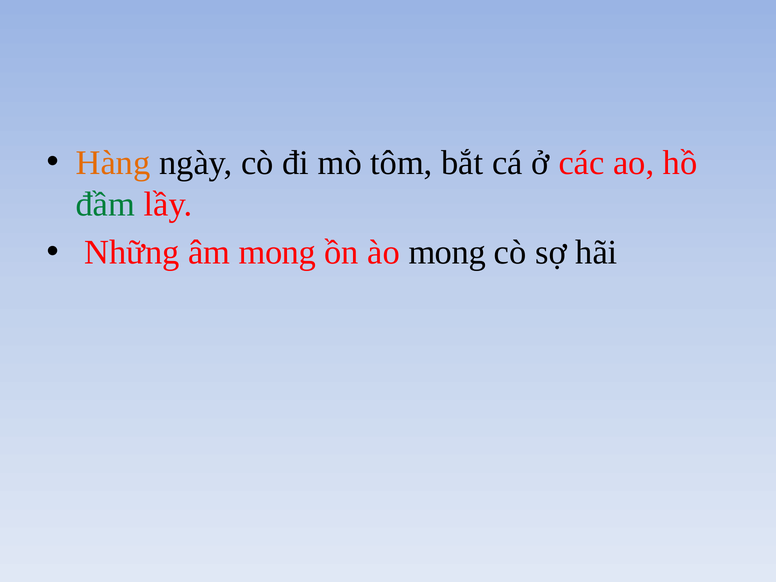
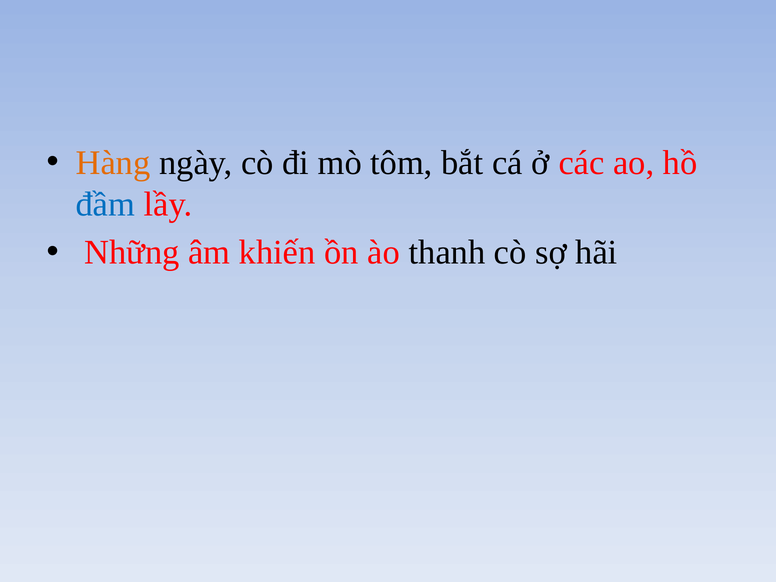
đầm colour: green -> blue (105, 204)
âm mong: mong -> khiến (277, 252)
ào mong: mong -> thanh (447, 252)
